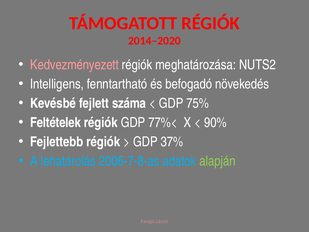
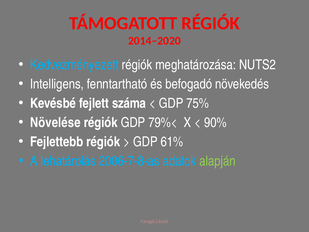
Kedvezményezett colour: pink -> light blue (74, 65)
Feltételek: Feltételek -> Növelése (55, 123)
77%<: 77%< -> 79%< (163, 123)
37%: 37% -> 61% (172, 142)
